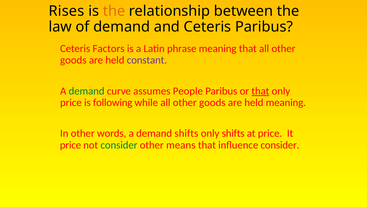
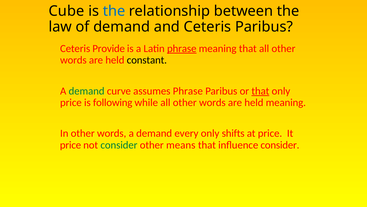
Rises: Rises -> Cube (66, 11)
the colour: orange -> blue (114, 11)
Factors: Factors -> Provide (109, 48)
phrase underline: none -> present (182, 48)
goods: goods -> words (73, 60)
constant colour: purple -> black (147, 60)
assumes People: People -> Phrase (188, 91)
while all other goods: goods -> words (212, 102)
demand shifts: shifts -> every (186, 133)
